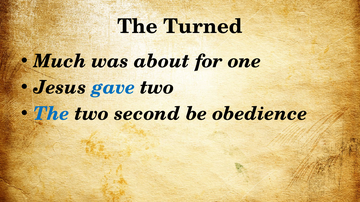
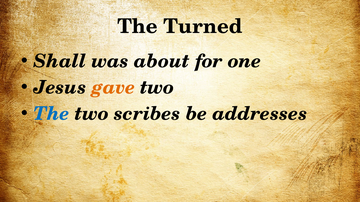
Much: Much -> Shall (60, 61)
gave colour: blue -> orange (113, 88)
second: second -> scribes (147, 114)
obedience: obedience -> addresses (260, 114)
